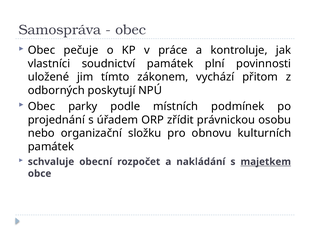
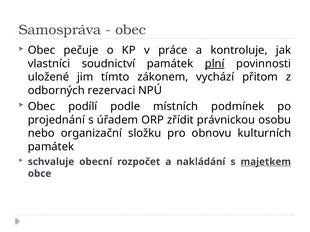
plní underline: none -> present (215, 64)
poskytují: poskytují -> rezervaci (112, 91)
parky: parky -> podílí (83, 107)
